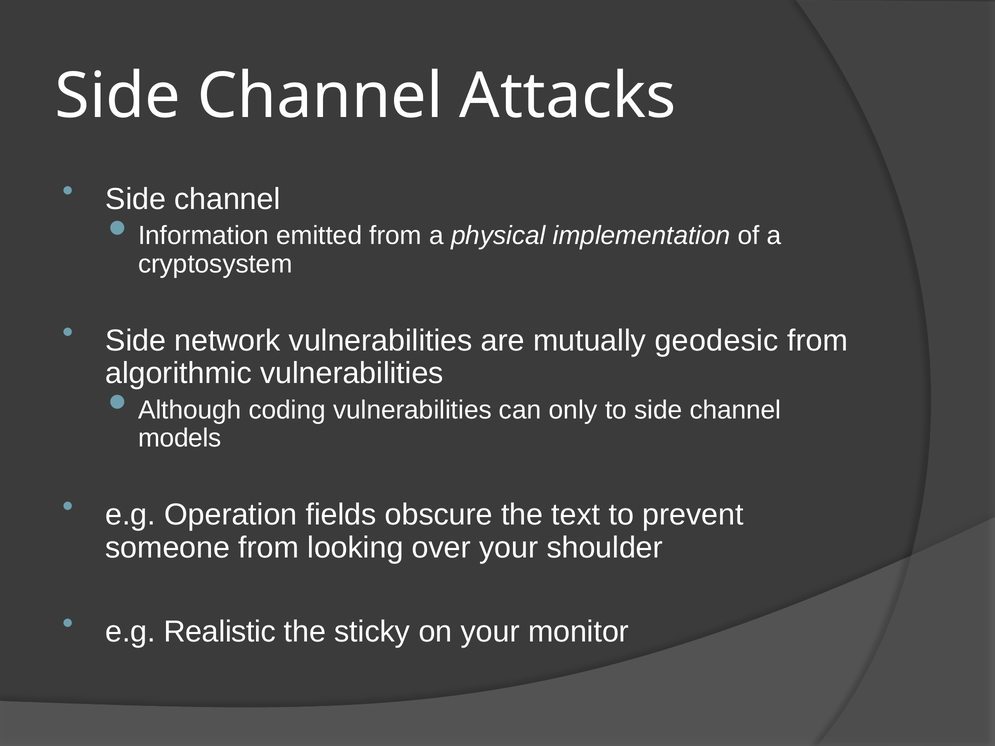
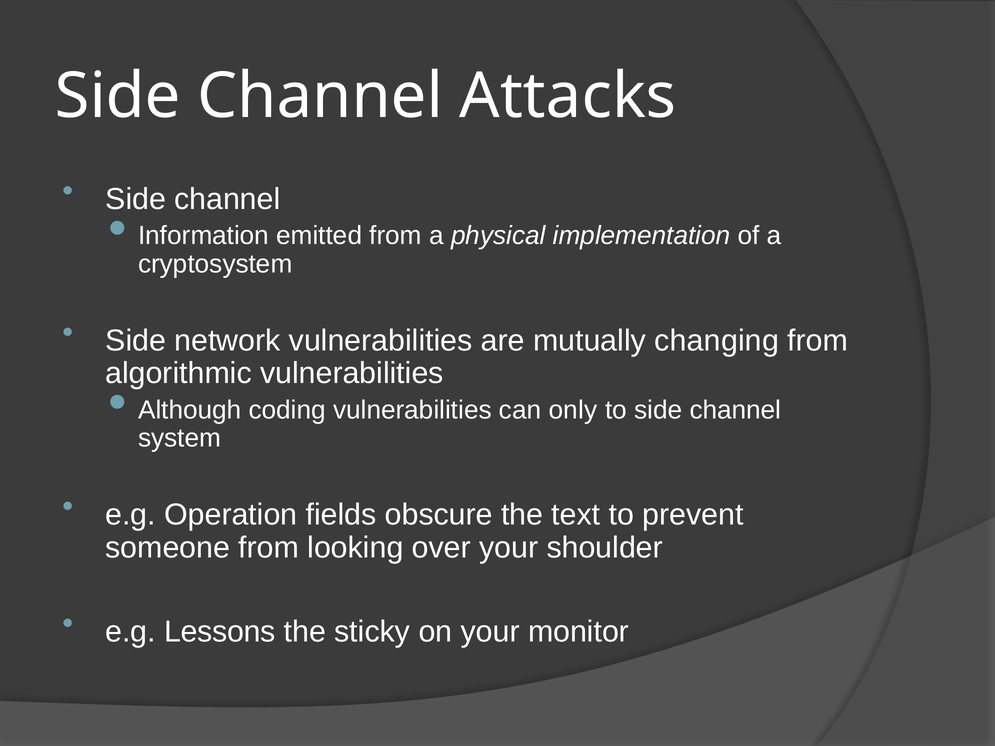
geodesic: geodesic -> changing (717, 341)
models: models -> system (180, 438)
Realistic: Realistic -> Lessons (220, 632)
